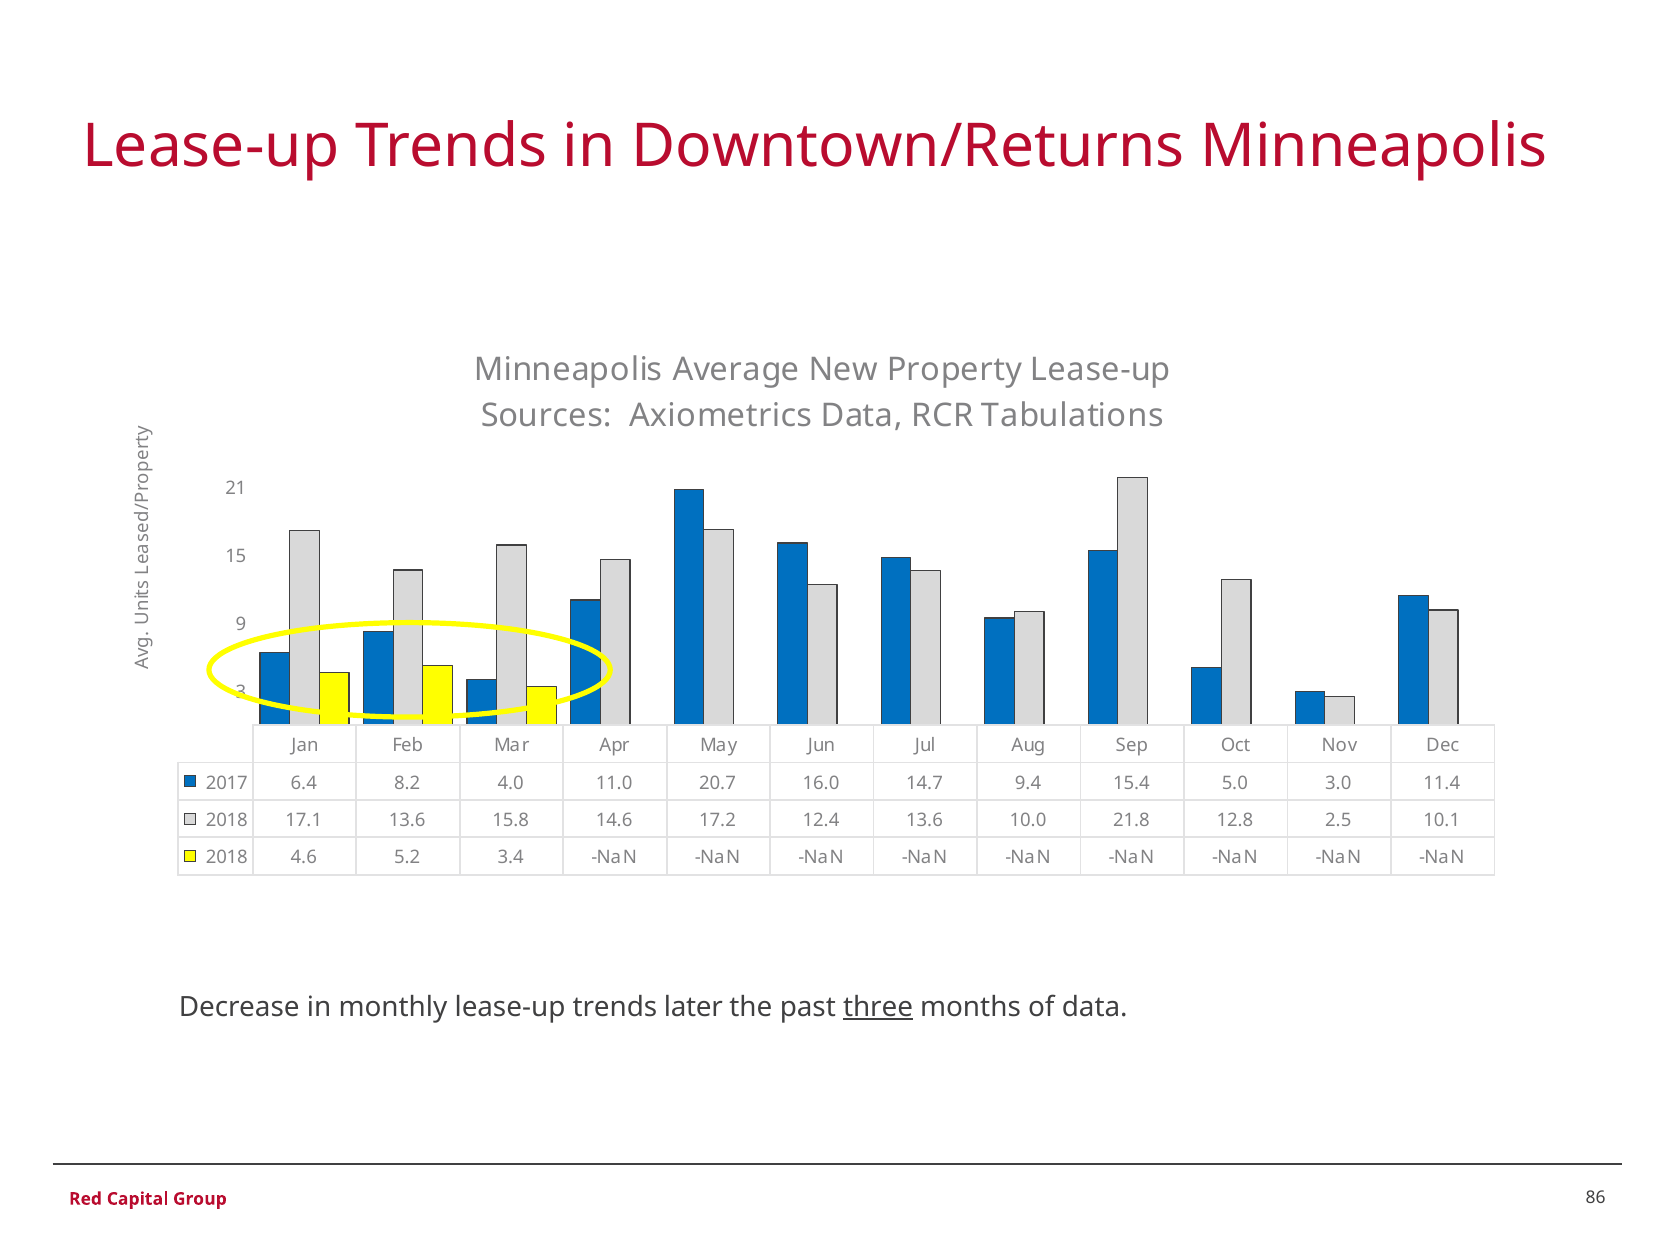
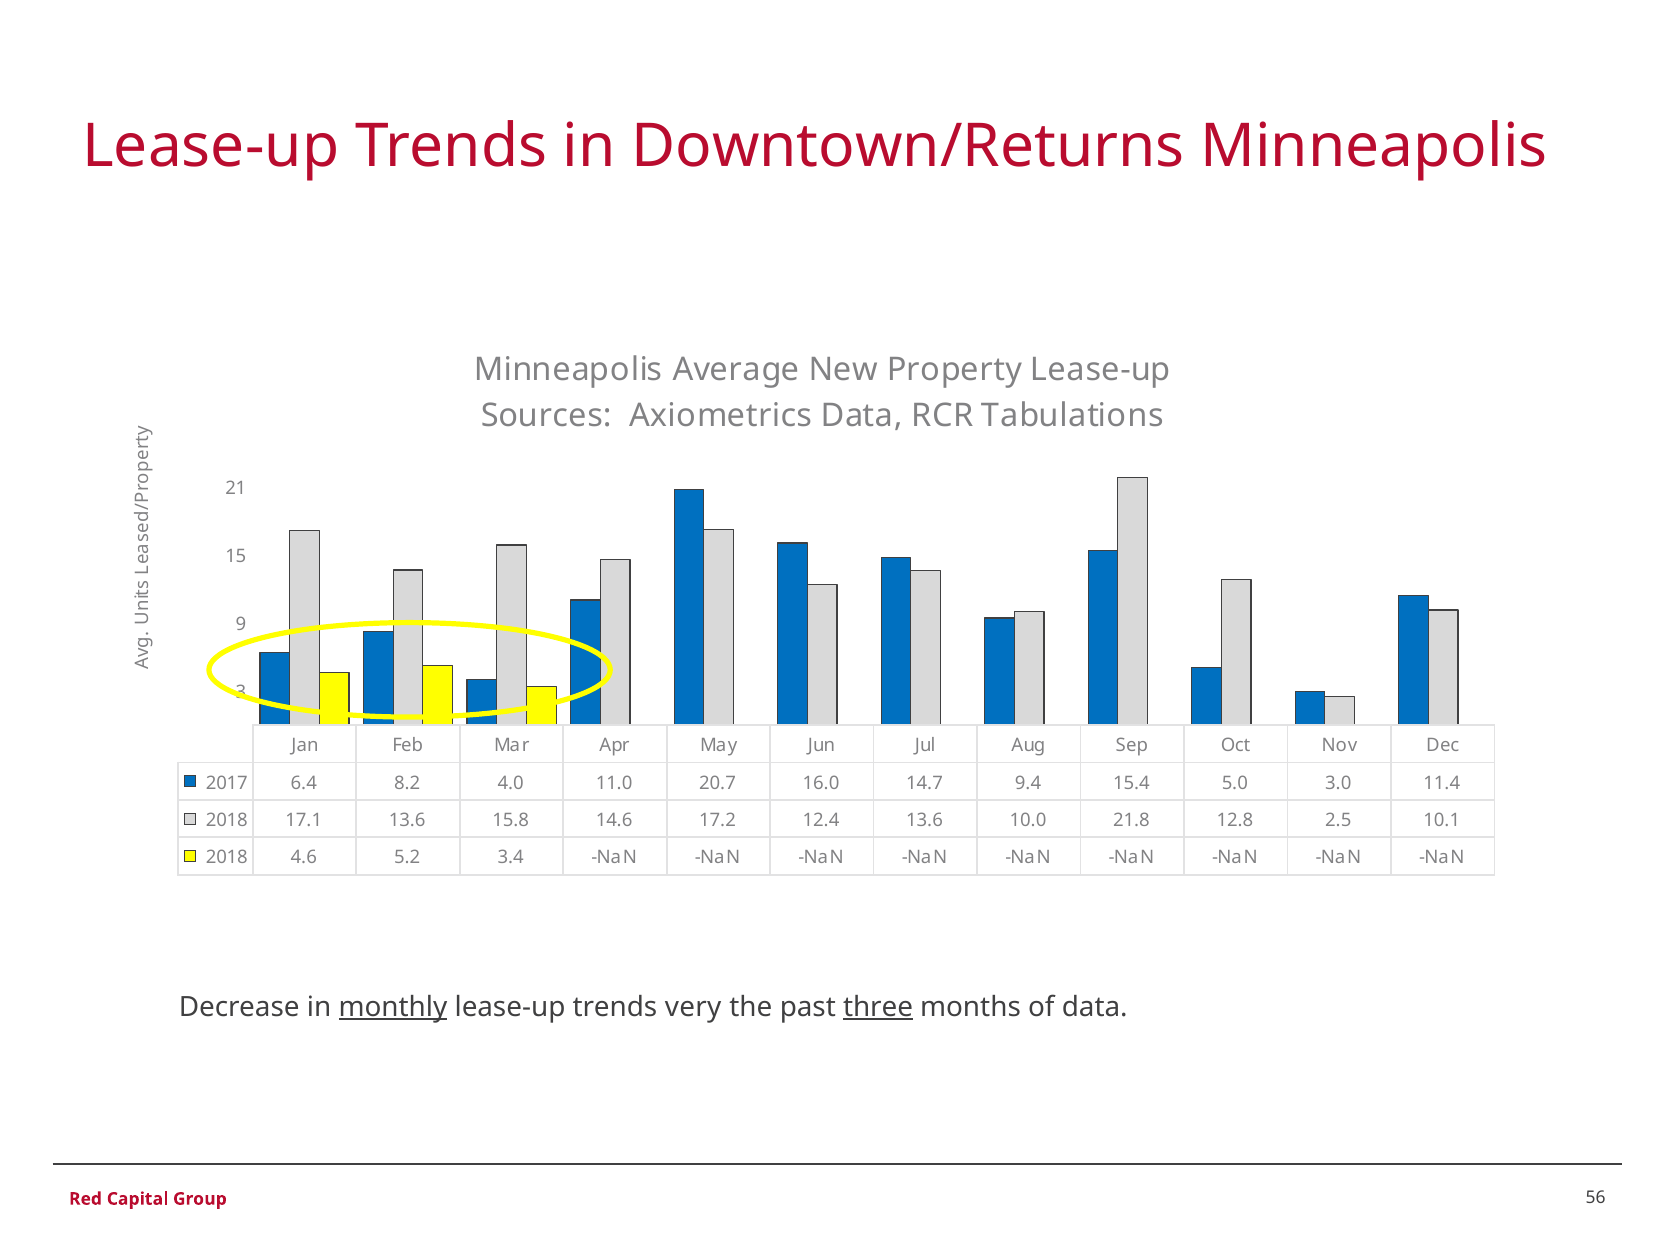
monthly underline: none -> present (393, 1007)
later: later -> very (693, 1007)
86: 86 -> 56 (1596, 1198)
